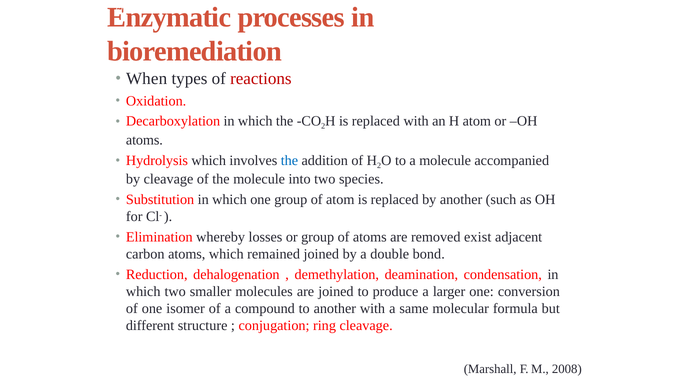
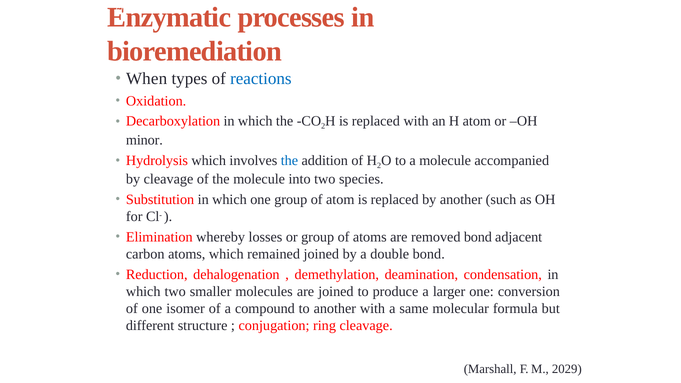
reactions colour: red -> blue (261, 79)
atoms: atoms -> minor (144, 140)
removed exist: exist -> bond (478, 237)
2008: 2008 -> 2029 (567, 369)
